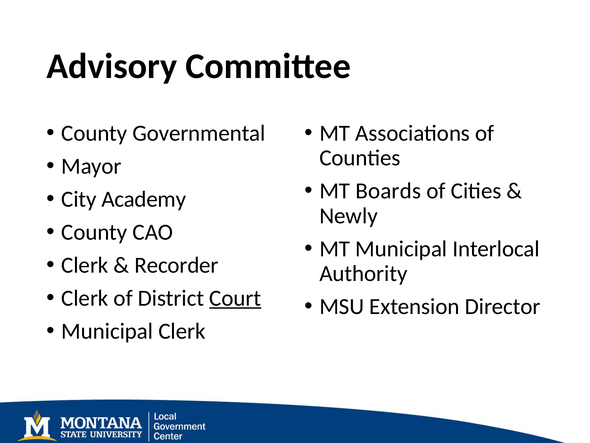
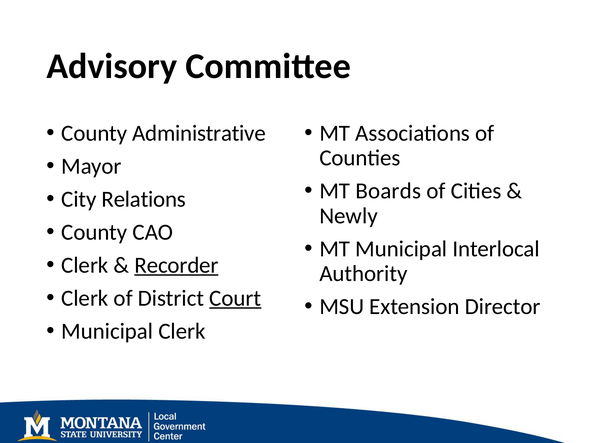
Governmental: Governmental -> Administrative (199, 133)
Academy: Academy -> Relations (144, 199)
Recorder underline: none -> present (176, 265)
